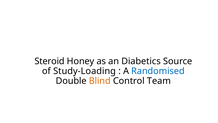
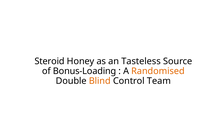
Diabetics: Diabetics -> Tasteless (141, 61)
Study-Loading: Study-Loading -> Bonus-Loading (85, 71)
Randomised colour: blue -> orange (158, 71)
